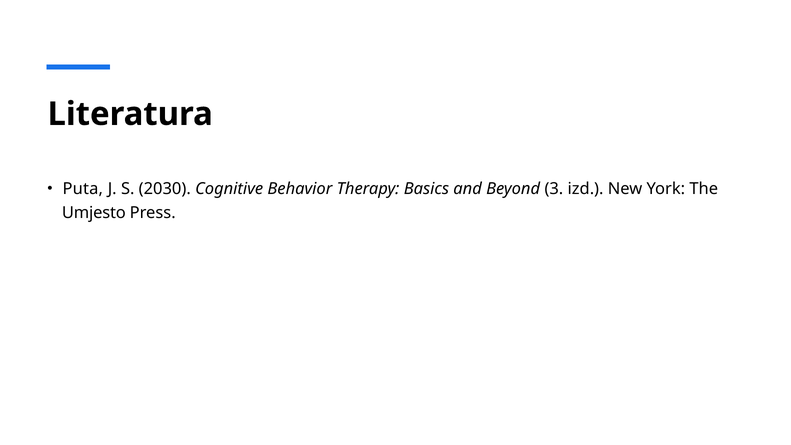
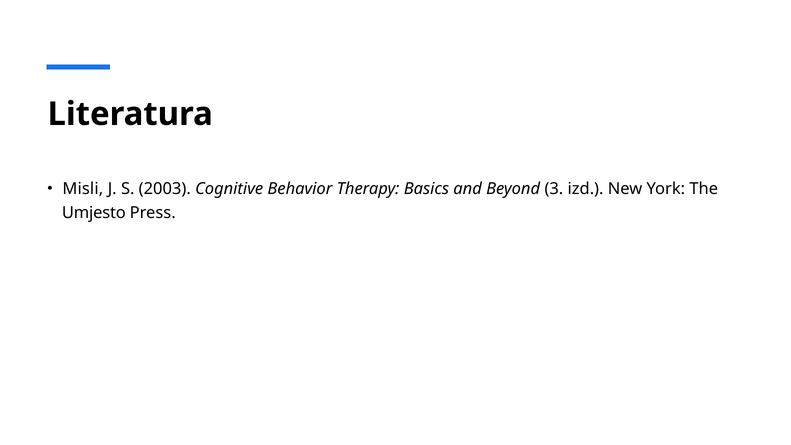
Puta: Puta -> Misli (83, 189)
2030: 2030 -> 2003 (165, 189)
